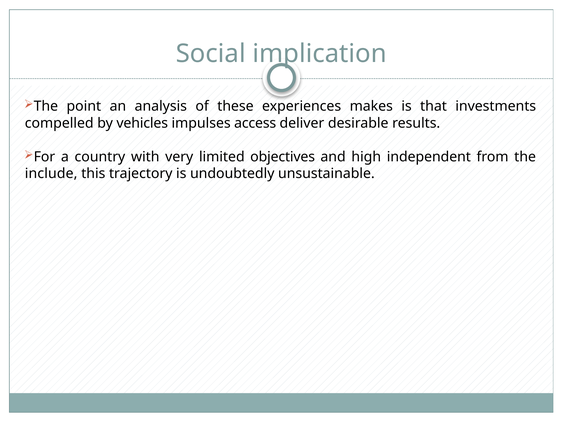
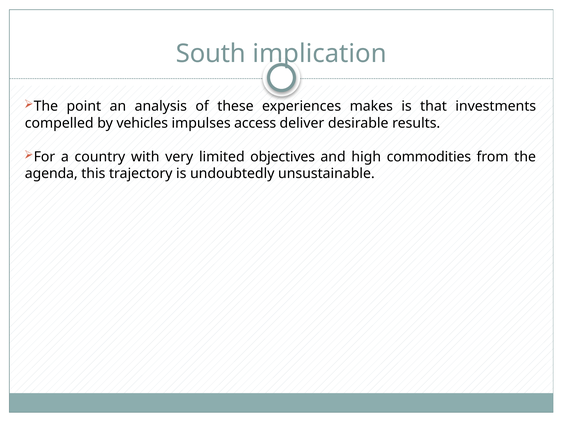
Social: Social -> South (211, 54)
independent: independent -> commodities (429, 157)
include: include -> agenda (51, 174)
